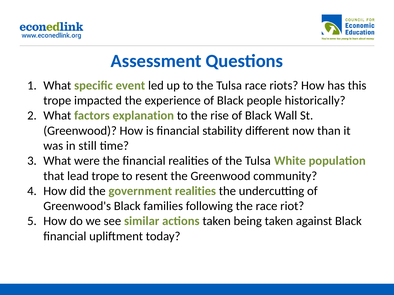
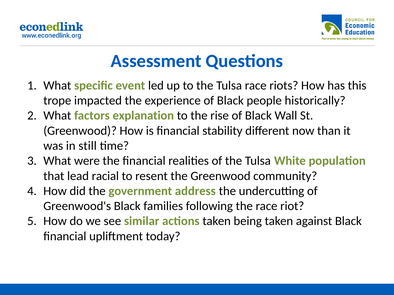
lead trope: trope -> racial (105, 176)
government realities: realities -> address (195, 191)
